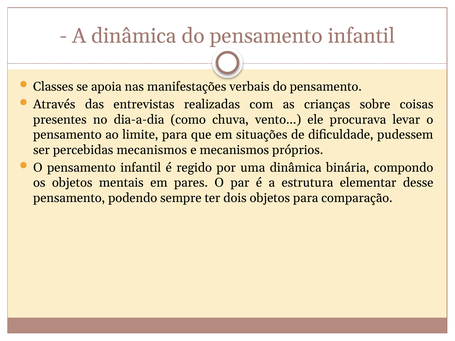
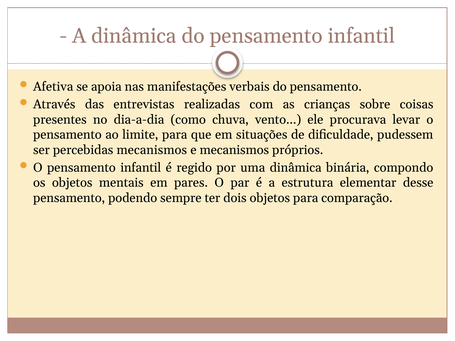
Classes: Classes -> Afetiva (53, 87)
